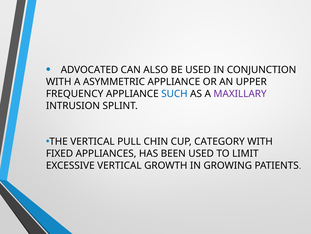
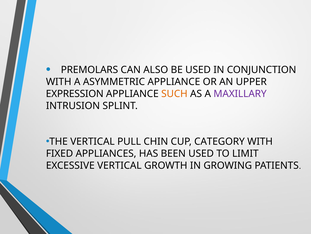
ADVOCATED: ADVOCATED -> PREMOLARS (89, 70)
FREQUENCY: FREQUENCY -> EXPRESSION (75, 93)
SUCH colour: blue -> orange (174, 93)
